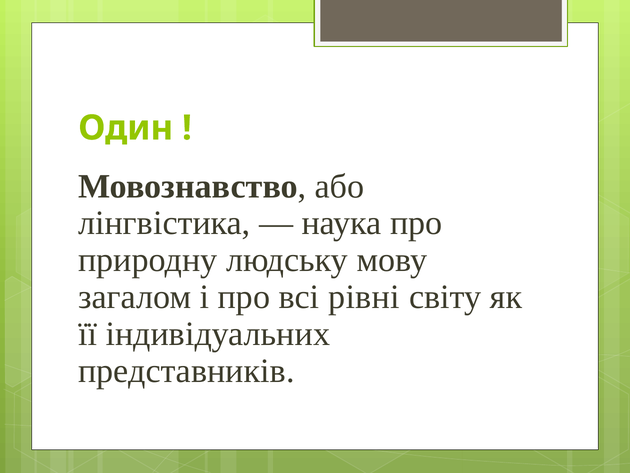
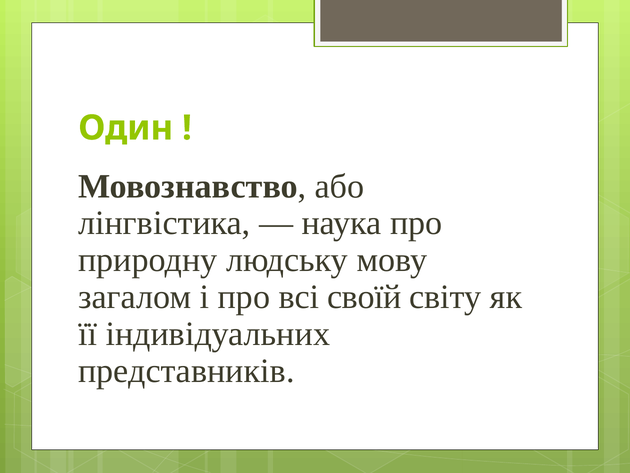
рівні: рівні -> своїй (364, 297)
